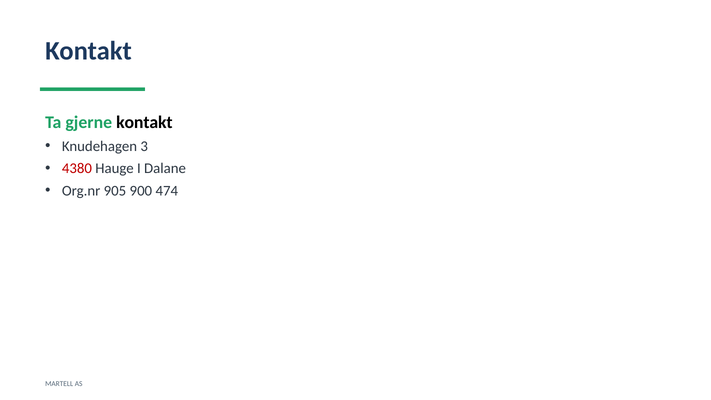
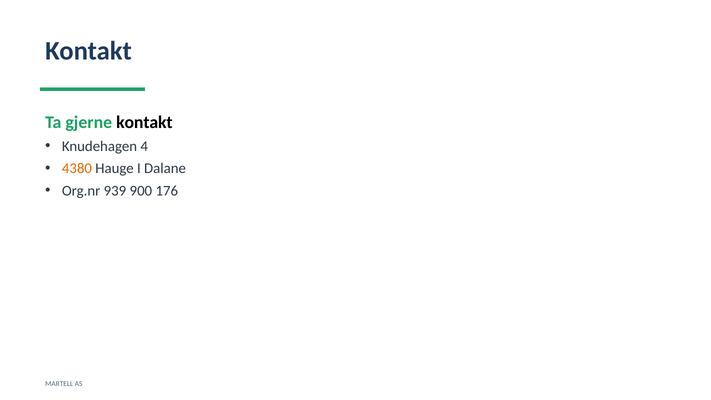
3: 3 -> 4 (144, 146)
4380 colour: red -> orange (77, 168)
905: 905 -> 939 (115, 191)
474: 474 -> 176 (167, 191)
